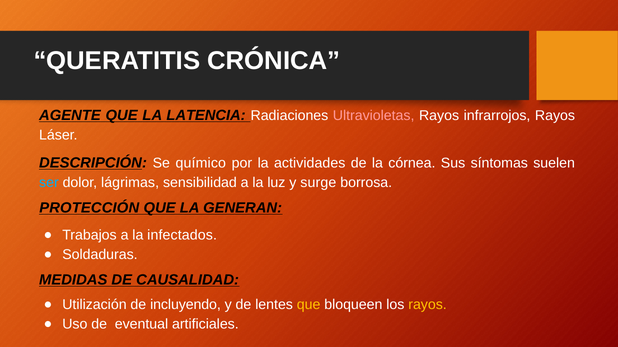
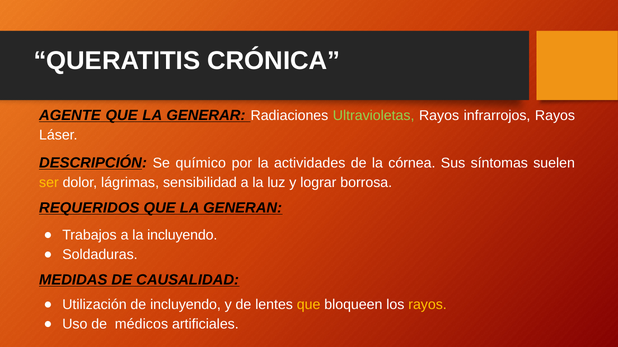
LATENCIA: LATENCIA -> GENERAR (206, 115)
Ultravioletas colour: pink -> light green (374, 116)
ser colour: light blue -> yellow (49, 183)
surge: surge -> lograr (318, 183)
PROTECCIÓN: PROTECCIÓN -> REQUERIDOS (89, 208)
la infectados: infectados -> incluyendo (182, 236)
eventual: eventual -> médicos (141, 325)
